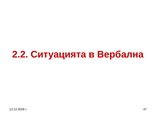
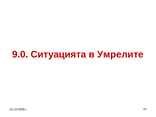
2.2: 2.2 -> 9.0 (20, 54)
Вербална: Вербална -> Умрелите (120, 54)
